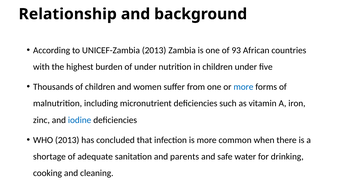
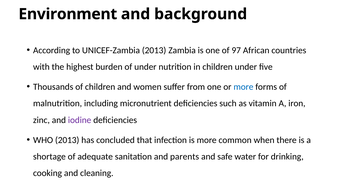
Relationship: Relationship -> Environment (68, 14)
93: 93 -> 97 (236, 50)
iodine colour: blue -> purple (80, 120)
